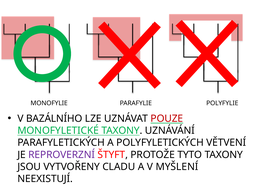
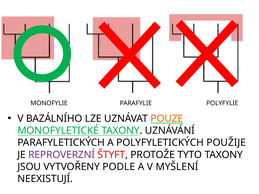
POUZE colour: red -> orange (167, 119)
VĚTVENÍ: VĚTVENÍ -> POUŽIJE (226, 143)
CLADU: CLADU -> PODLE (119, 167)
